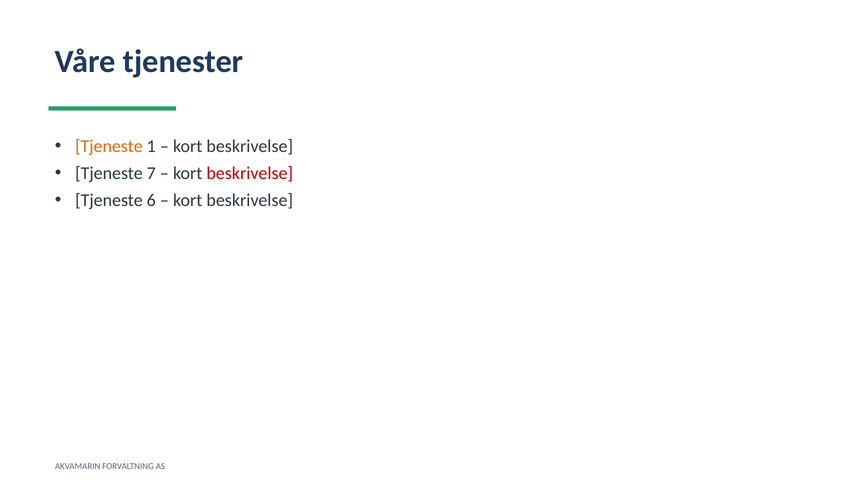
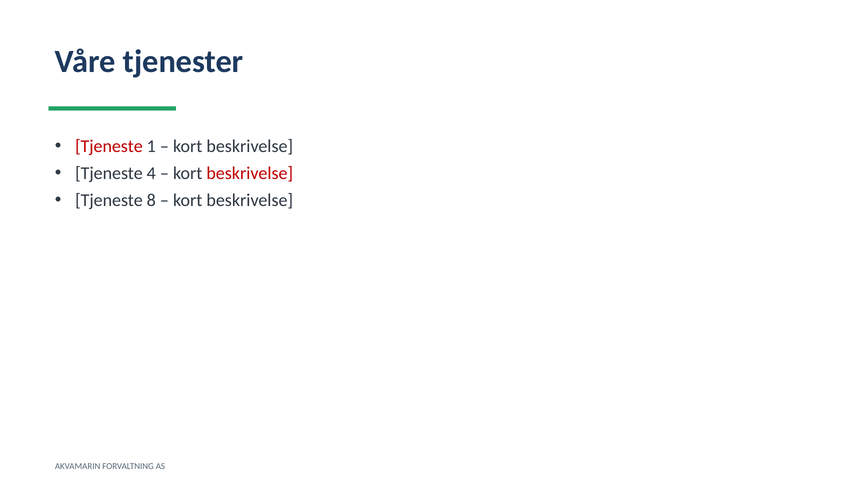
Tjeneste colour: orange -> red (109, 146)
7: 7 -> 4 (151, 173)
6: 6 -> 8 (151, 200)
